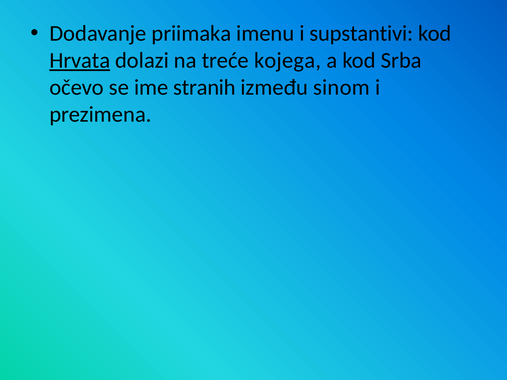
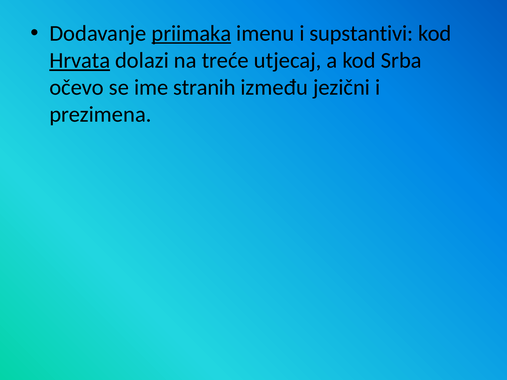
priimaka underline: none -> present (191, 33)
kojega: kojega -> utjecaj (288, 61)
sinom: sinom -> jezični (342, 88)
